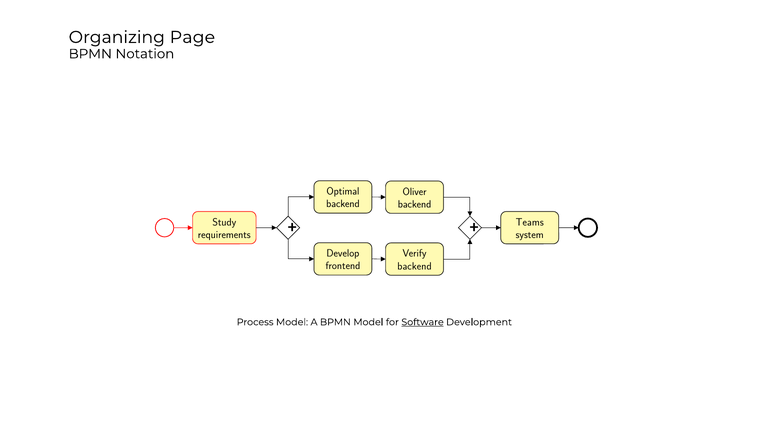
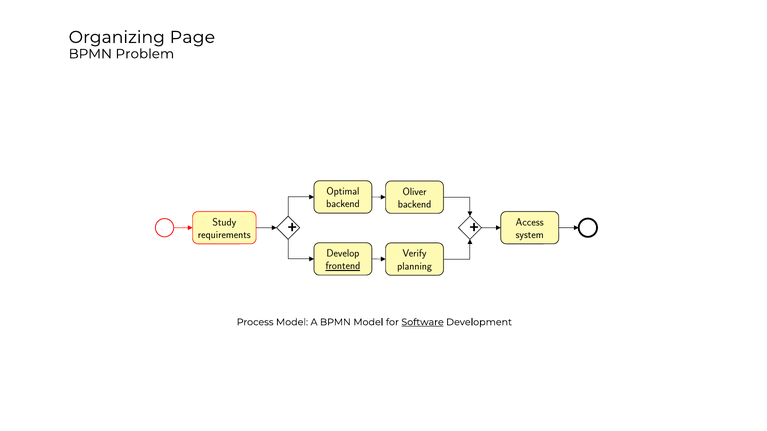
Notation: Notation -> Problem (145, 54)
Teams: Teams -> Access (530, 222)
frontend underline: none -> present (343, 266)
backend: backend -> planning (415, 266)
